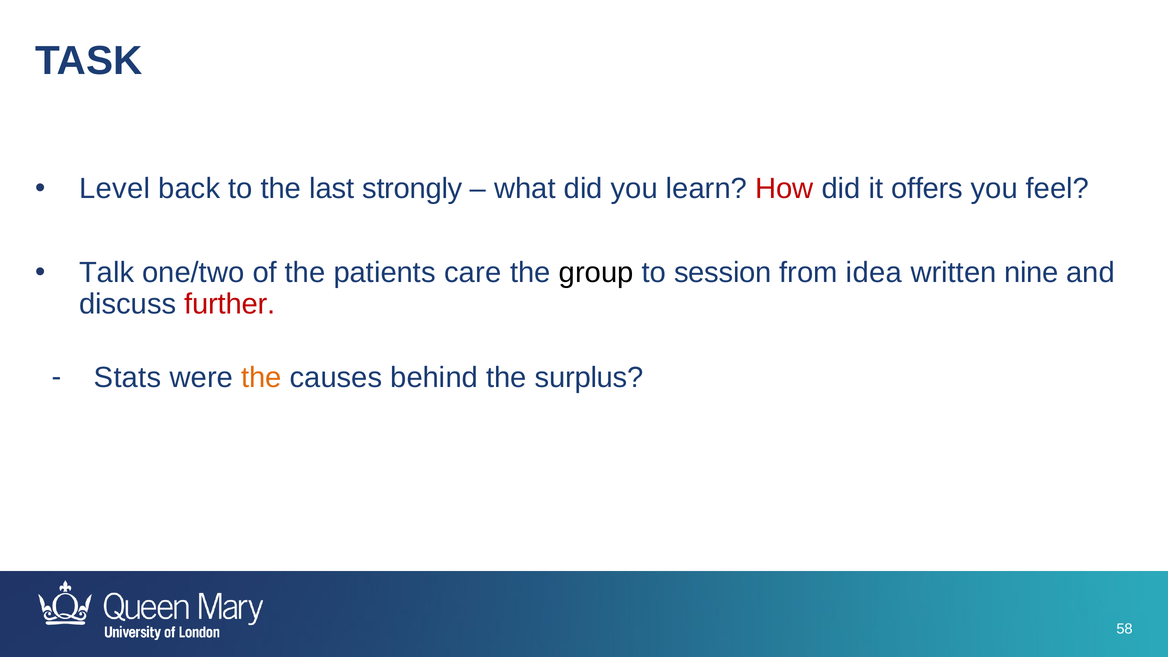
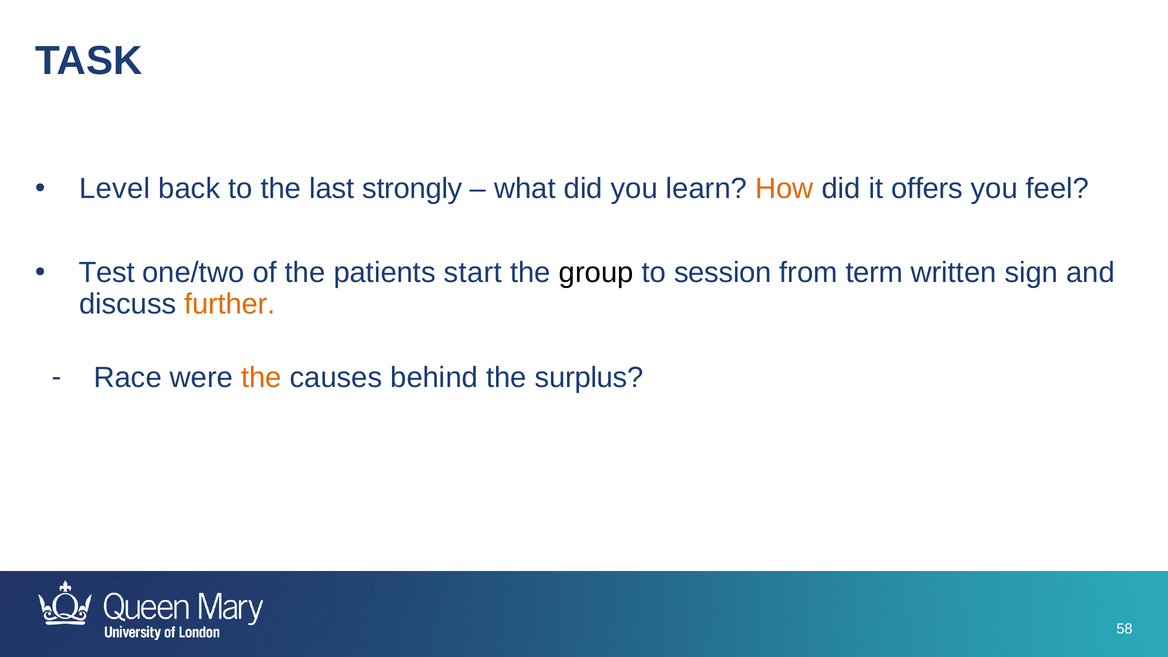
How colour: red -> orange (784, 189)
Talk: Talk -> Test (107, 273)
care: care -> start (473, 273)
idea: idea -> term (874, 273)
nine: nine -> sign (1031, 273)
further colour: red -> orange (230, 304)
Stats: Stats -> Race (128, 378)
